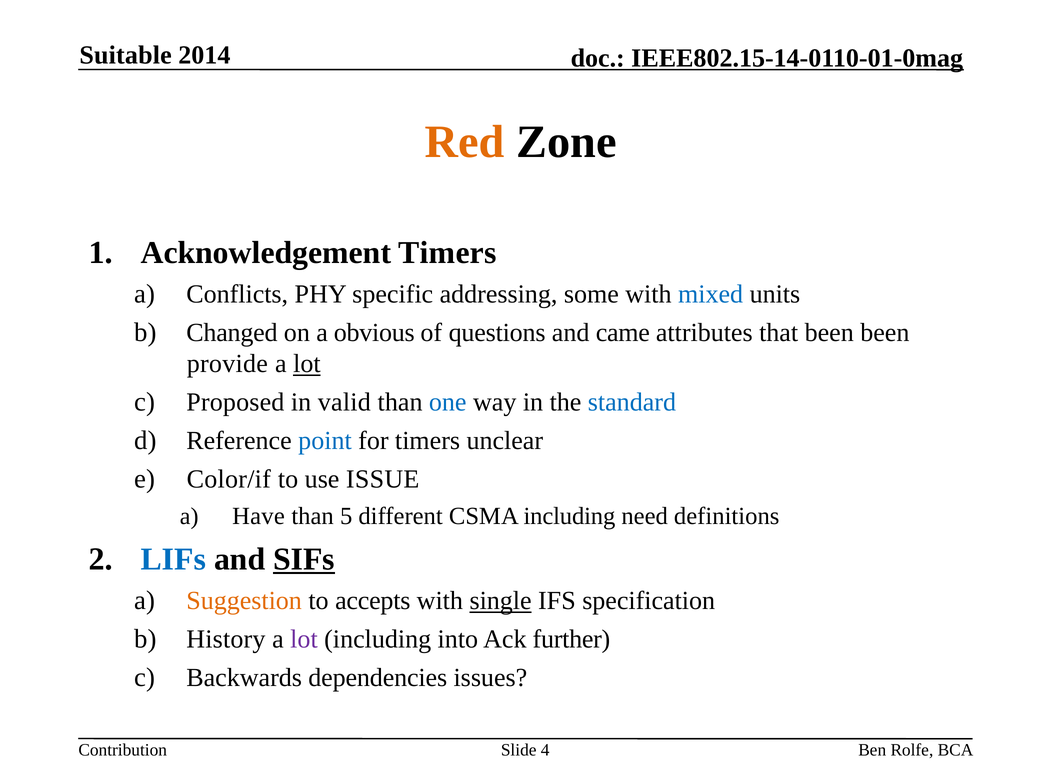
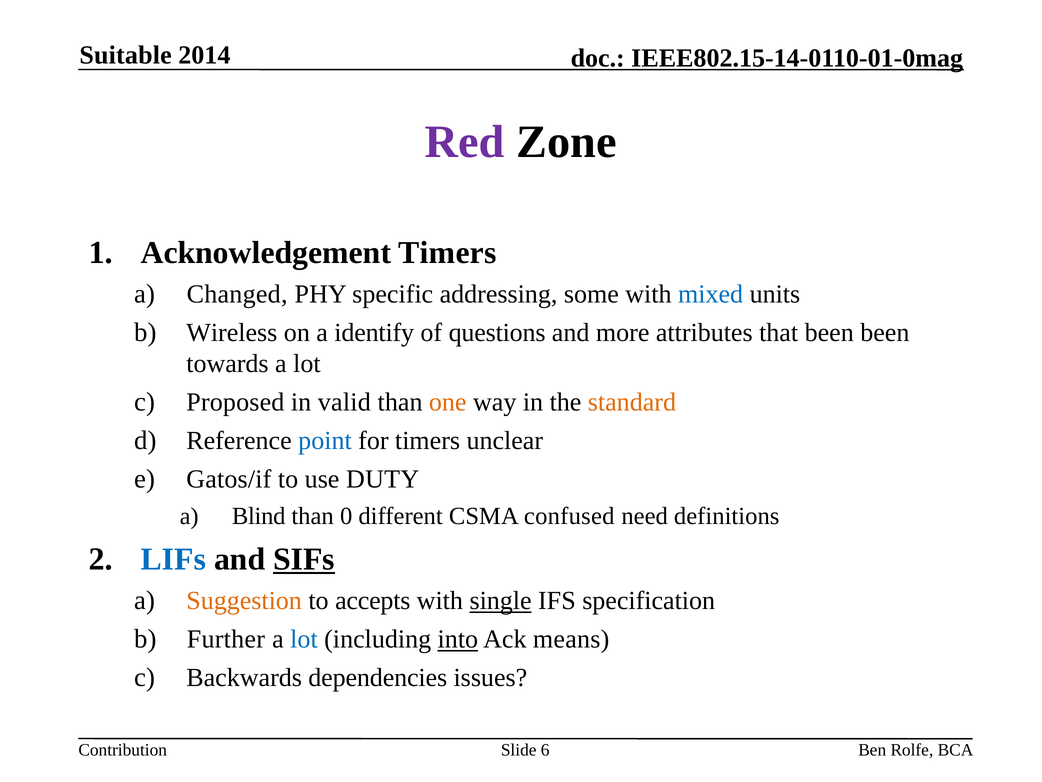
Red colour: orange -> purple (465, 142)
Conflicts: Conflicts -> Changed (237, 294)
Changed: Changed -> Wireless (232, 332)
obvious: obvious -> identify (374, 332)
came: came -> more (623, 332)
provide: provide -> towards (227, 364)
lot underline: present -> none (307, 364)
one colour: blue -> orange (448, 402)
standard colour: blue -> orange (632, 402)
Color/if: Color/if -> Gatos/if (229, 479)
ISSUE: ISSUE -> DUTY (383, 479)
Have: Have -> Blind (259, 516)
5: 5 -> 0 (346, 516)
CSMA including: including -> confused (569, 516)
History: History -> Further (226, 639)
lot colour: purple -> blue (304, 639)
into underline: none -> present (458, 639)
further: further -> means (571, 639)
4: 4 -> 6 (545, 750)
